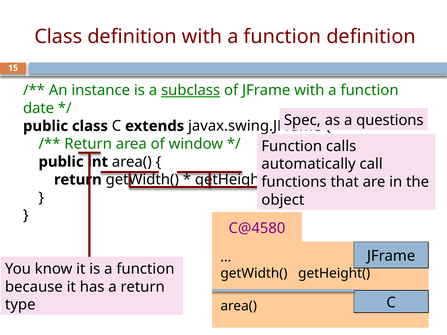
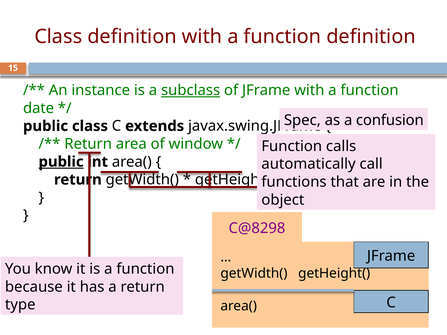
questions: questions -> confusion (390, 120)
public underline: none -> present (61, 162)
C@4580: C@4580 -> C@8298 (257, 228)
